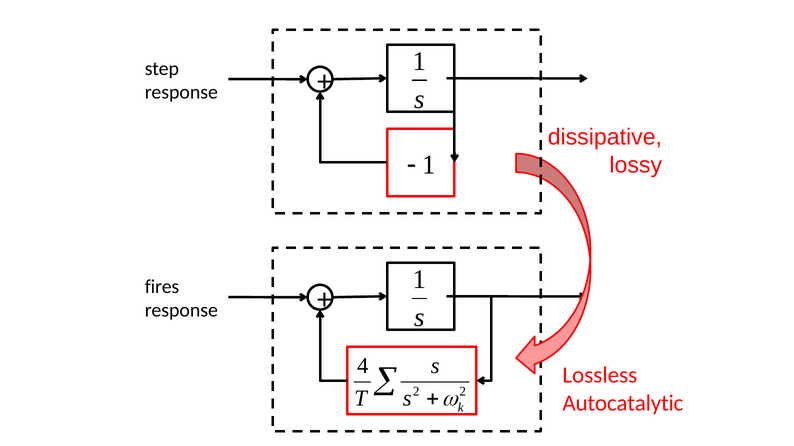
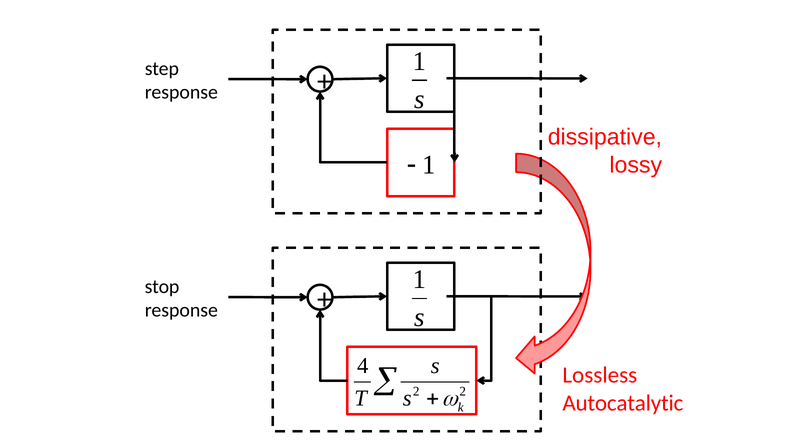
fires: fires -> stop (162, 287)
